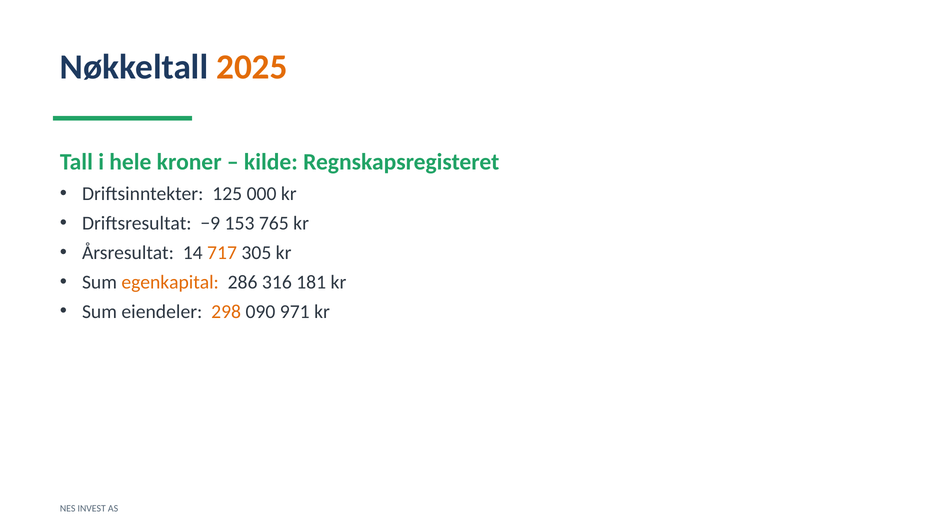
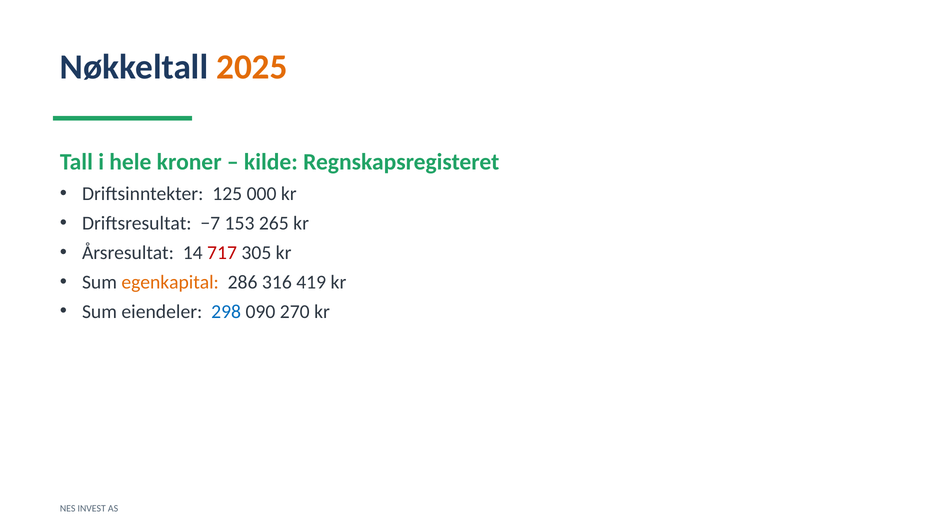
−9: −9 -> −7 (210, 223)
765: 765 -> 265 (274, 223)
717 colour: orange -> red (222, 253)
181: 181 -> 419 (311, 282)
298 colour: orange -> blue (226, 312)
971: 971 -> 270 (295, 312)
